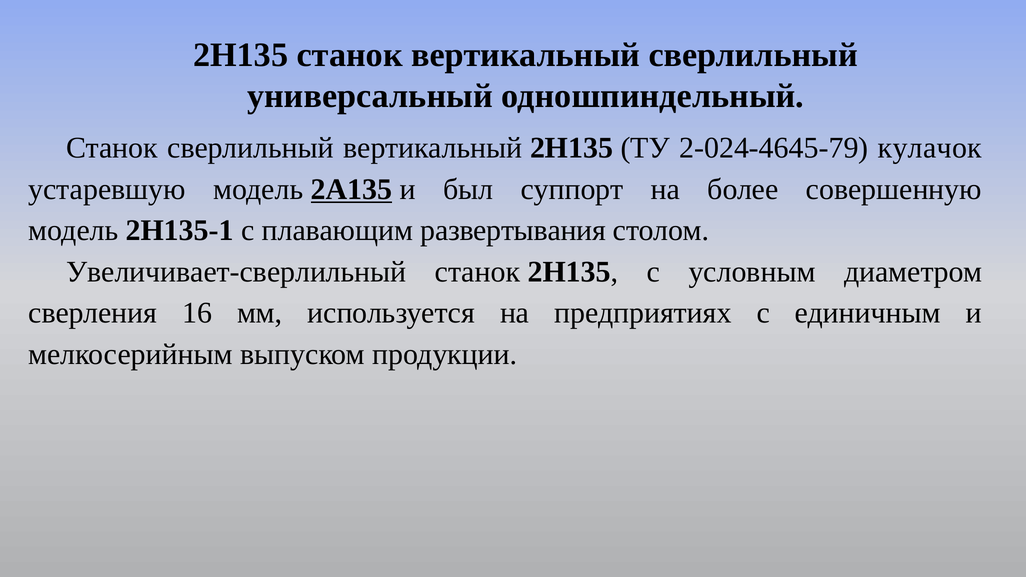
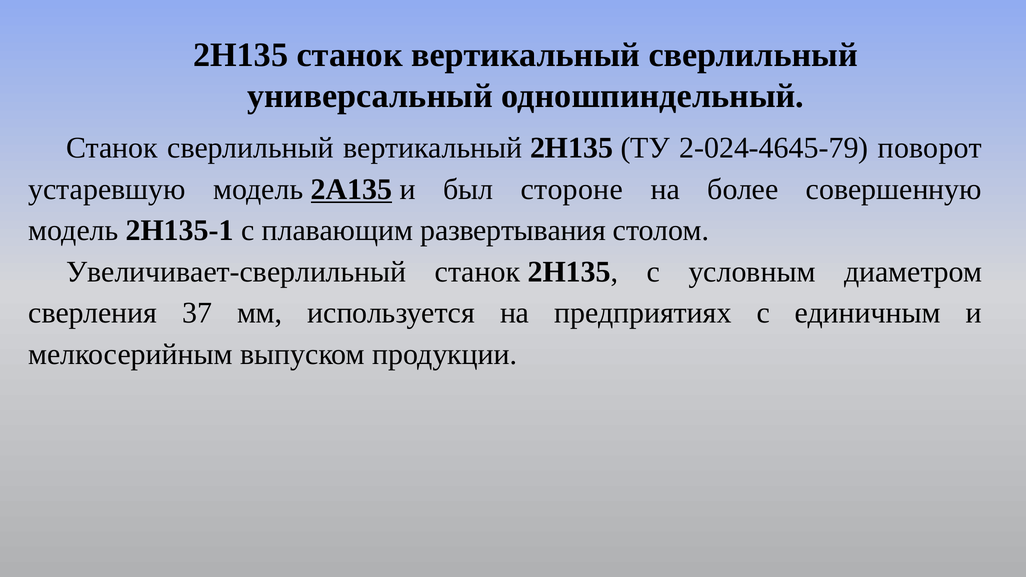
кулачок: кулачок -> поворот (930, 148)
суппорт: суппорт -> стороне (572, 189)
16: 16 -> 37 (197, 313)
